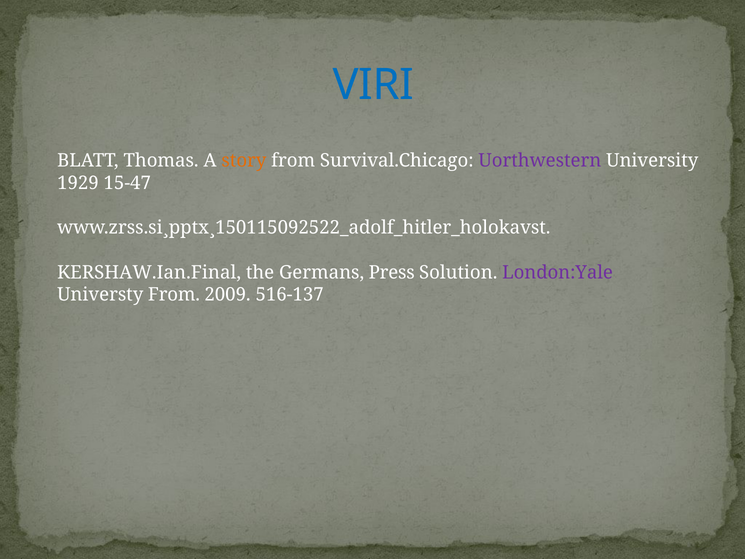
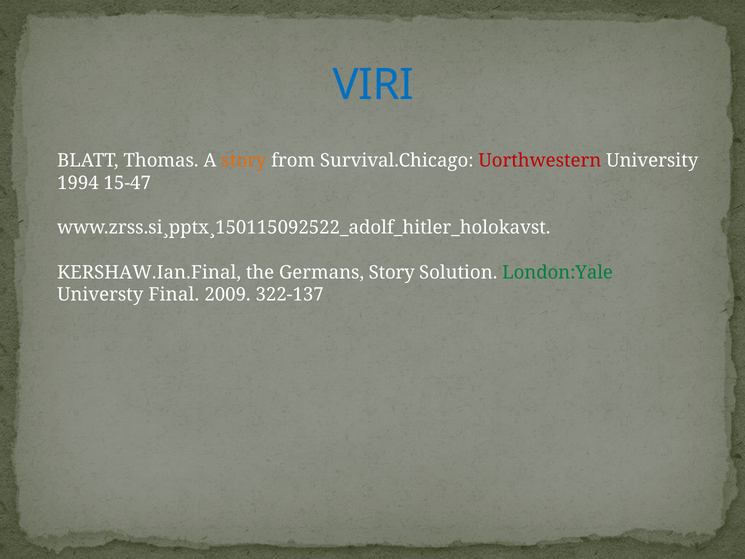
Uorthwestern colour: purple -> red (540, 161)
1929: 1929 -> 1994 (78, 183)
Germans Press: Press -> Story (392, 272)
London:Yale colour: purple -> green (558, 272)
Universty From: From -> Final (174, 295)
516-137: 516-137 -> 322-137 (290, 295)
